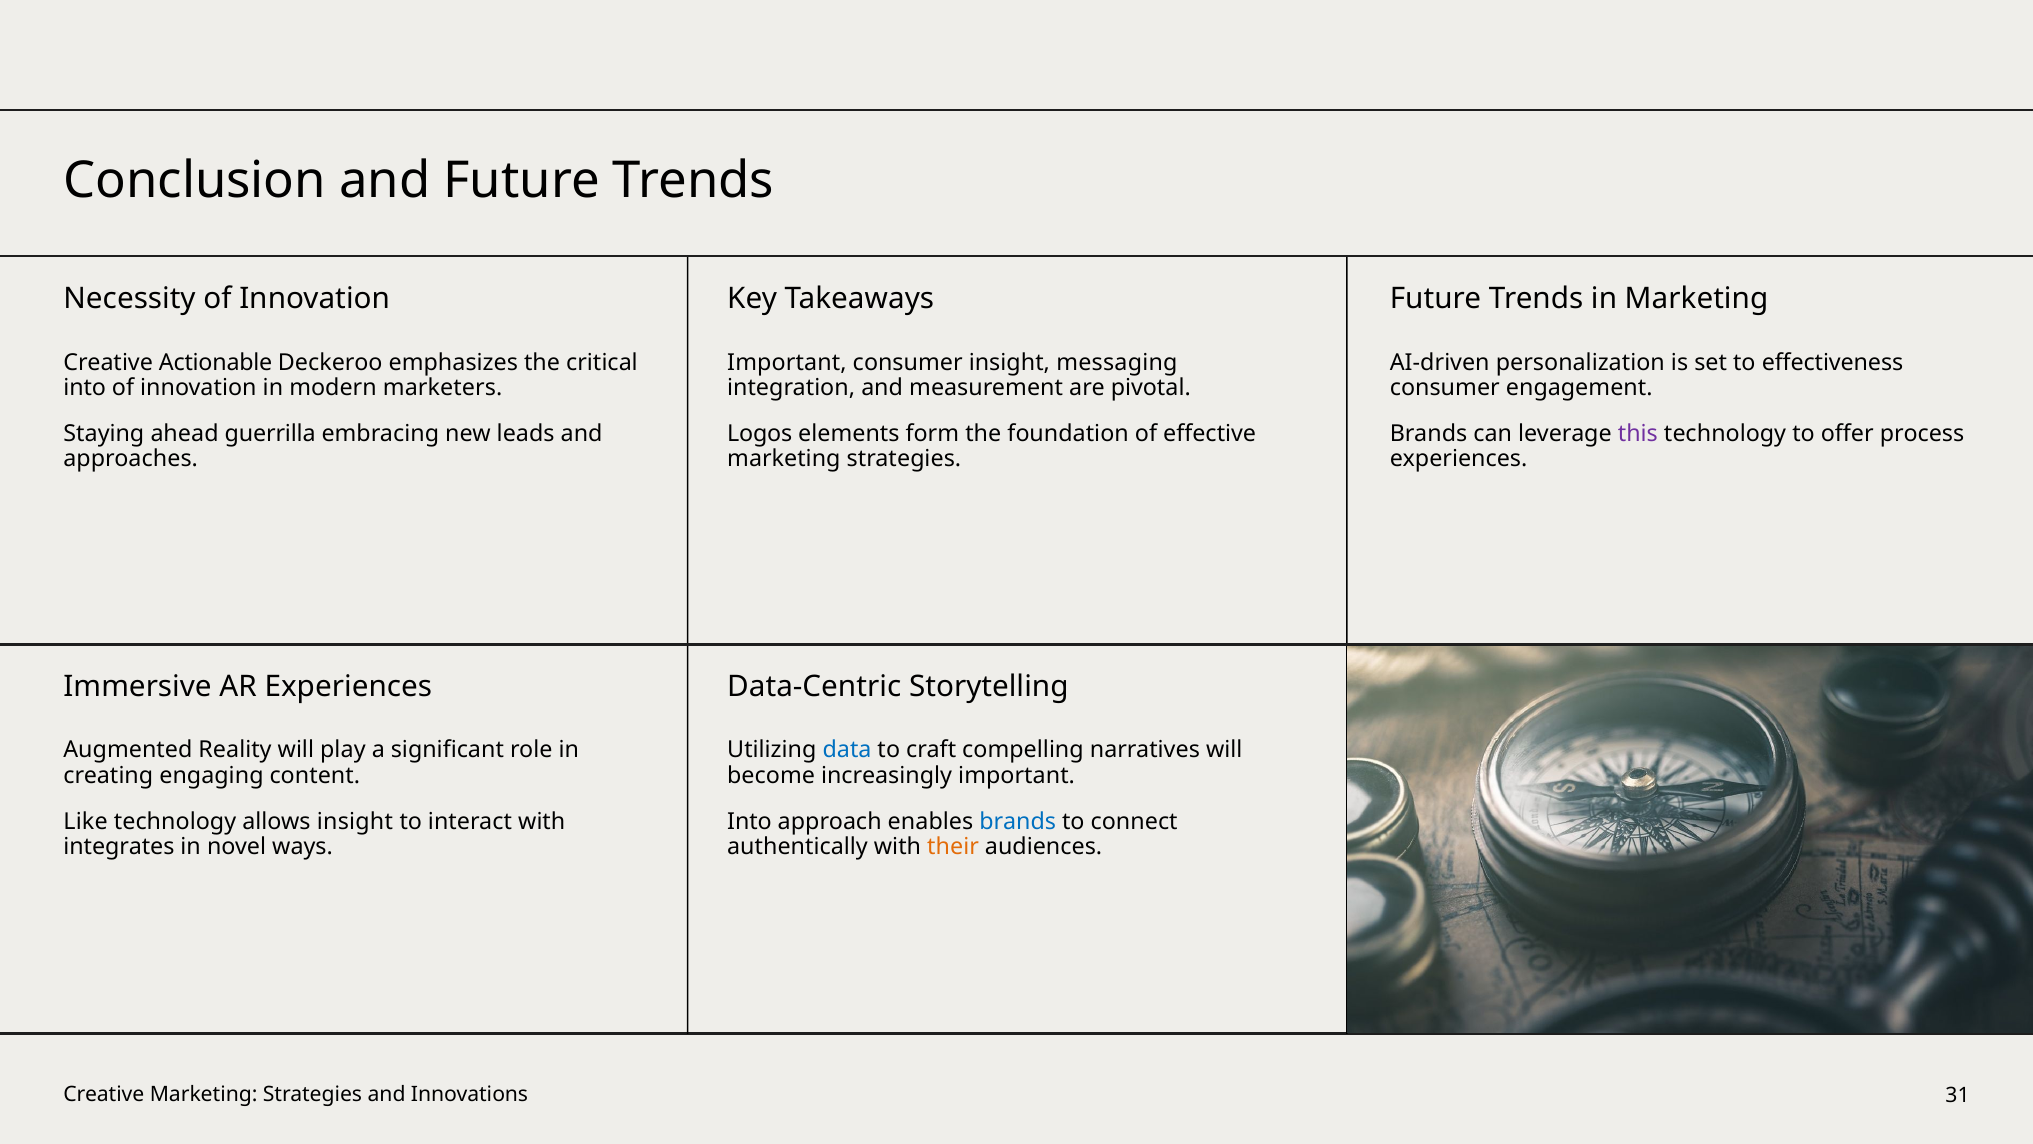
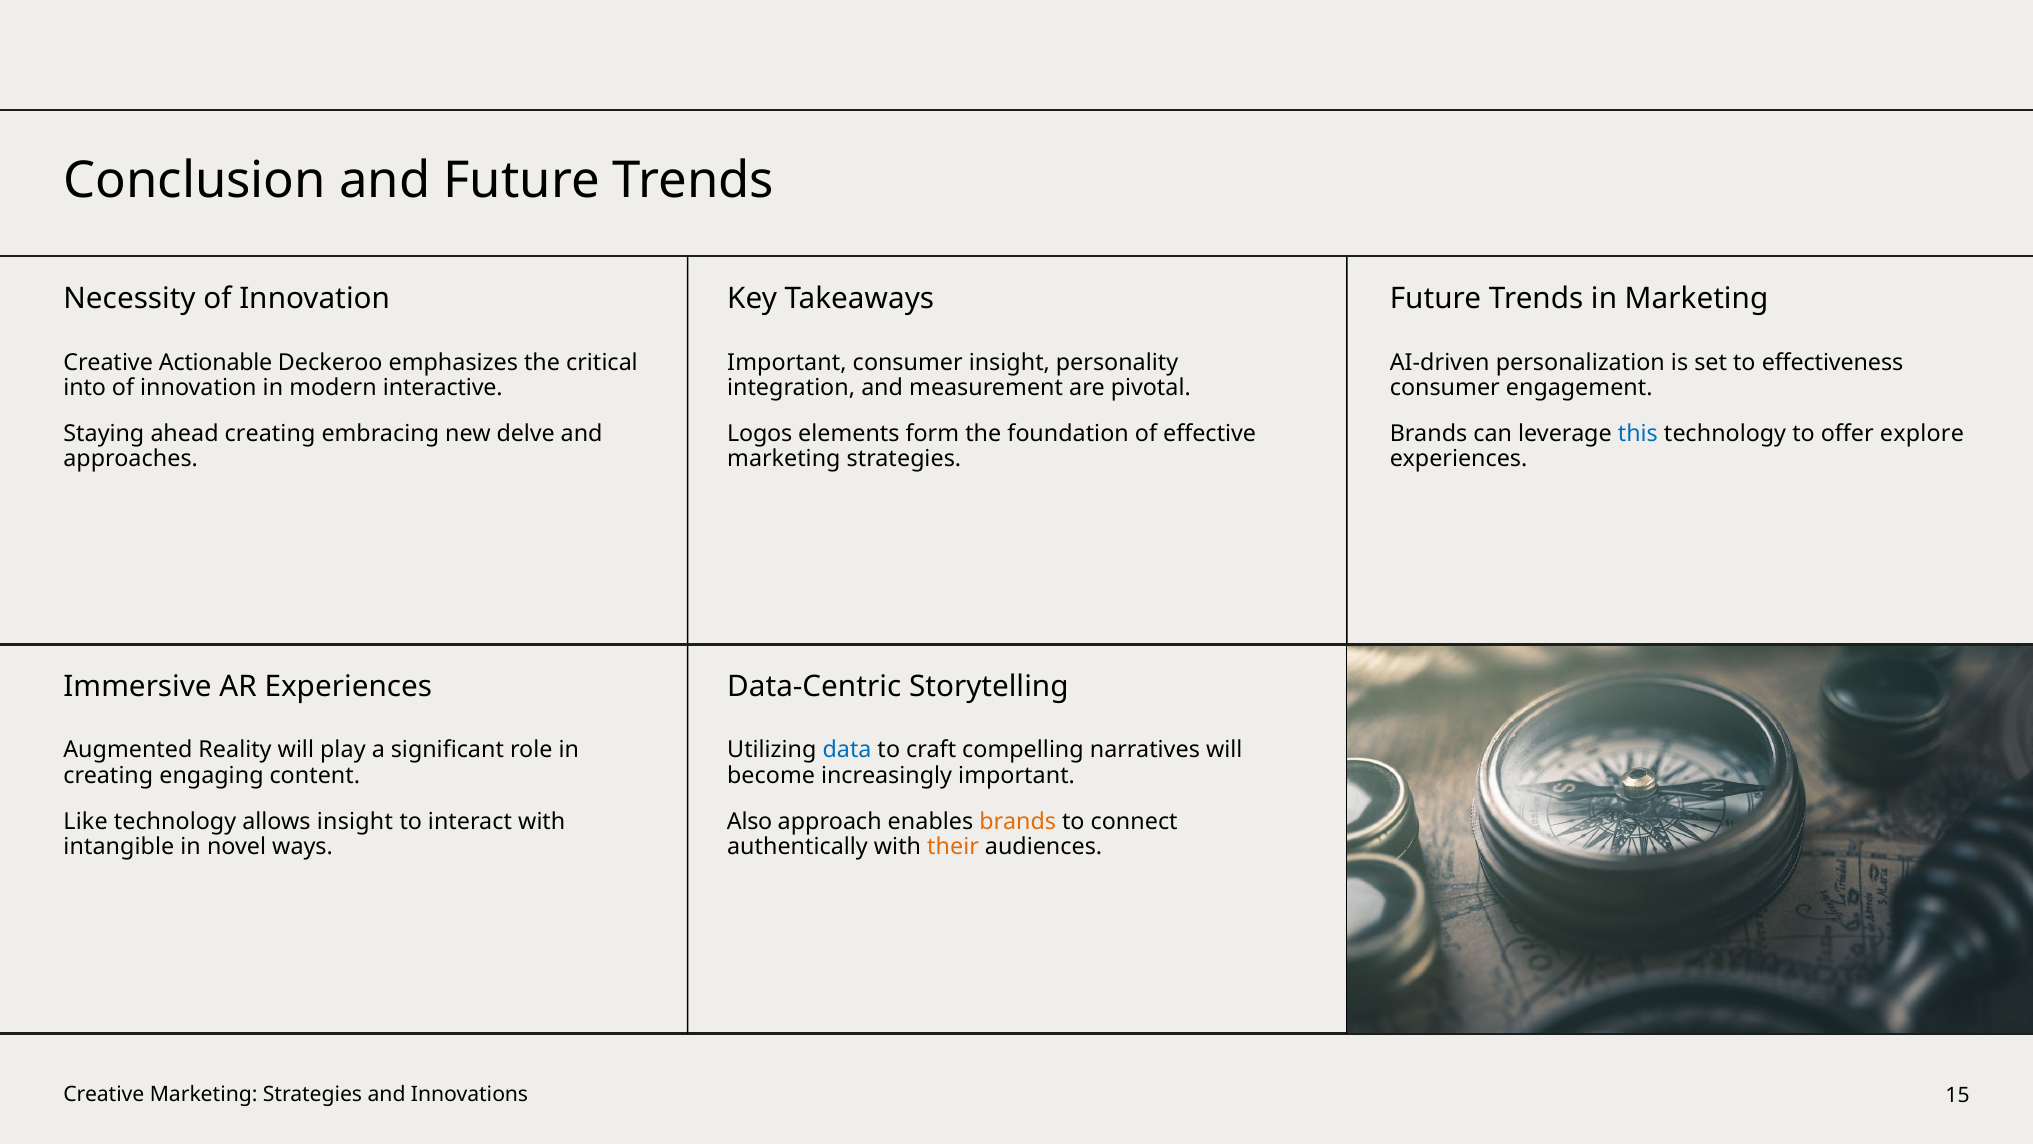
messaging: messaging -> personality (1117, 362)
marketers: marketers -> interactive (443, 388)
ahead guerrilla: guerrilla -> creating (270, 434)
leads: leads -> delve (526, 434)
this colour: purple -> blue (1638, 434)
process: process -> explore (1922, 434)
Into: Into -> Also (750, 821)
brands colour: blue -> orange (1018, 821)
integrates: integrates -> intangible (119, 847)
31: 31 -> 15 (1958, 1095)
